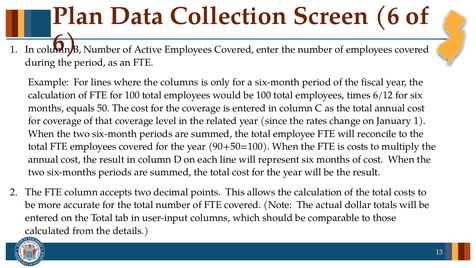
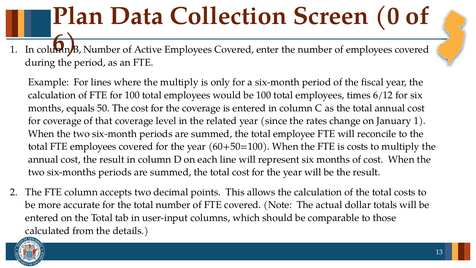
Screen 6: 6 -> 0 (387, 16)
the columns: columns -> multiply (179, 82)
90+50=100: 90+50=100 -> 60+50=100 (239, 147)
